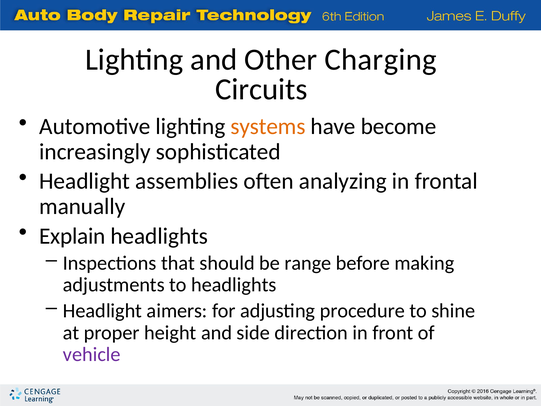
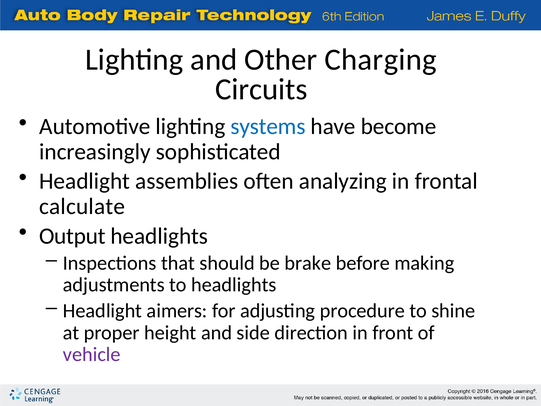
systems colour: orange -> blue (268, 127)
manually: manually -> calculate (82, 206)
Explain: Explain -> Output (72, 236)
range: range -> brake (308, 263)
